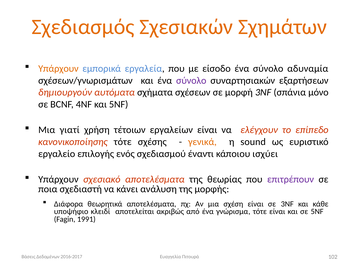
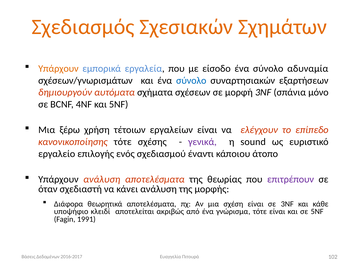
σύνολο colour: purple -> blue (191, 81)
γιατί: γιατί -> ξέρω (70, 130)
γενικά colour: orange -> purple (202, 142)
ισχύει: ισχύει -> άτοπο (265, 154)
Υπάρχουν σχεσιακό: σχεσιακό -> ανάλυση (102, 180)
ποια: ποια -> όταν (48, 189)
